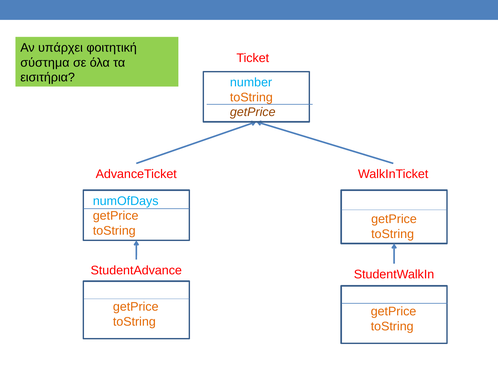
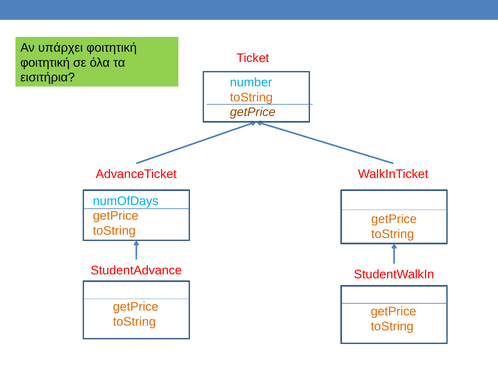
σύστημα: σύστημα -> φοιτητική (45, 63)
